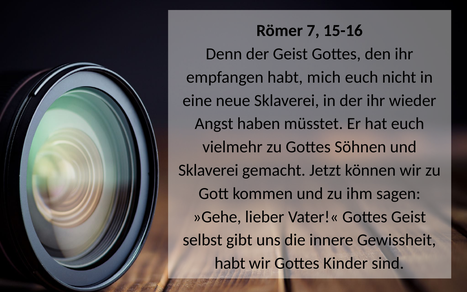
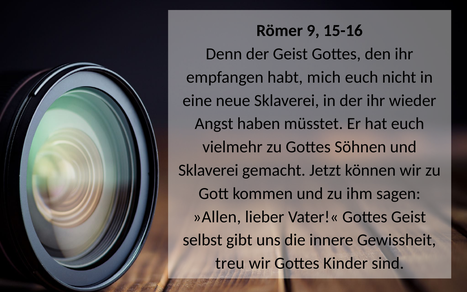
7: 7 -> 9 (313, 31)
»Gehe: »Gehe -> »Allen (217, 217)
habt: habt -> treu (230, 263)
